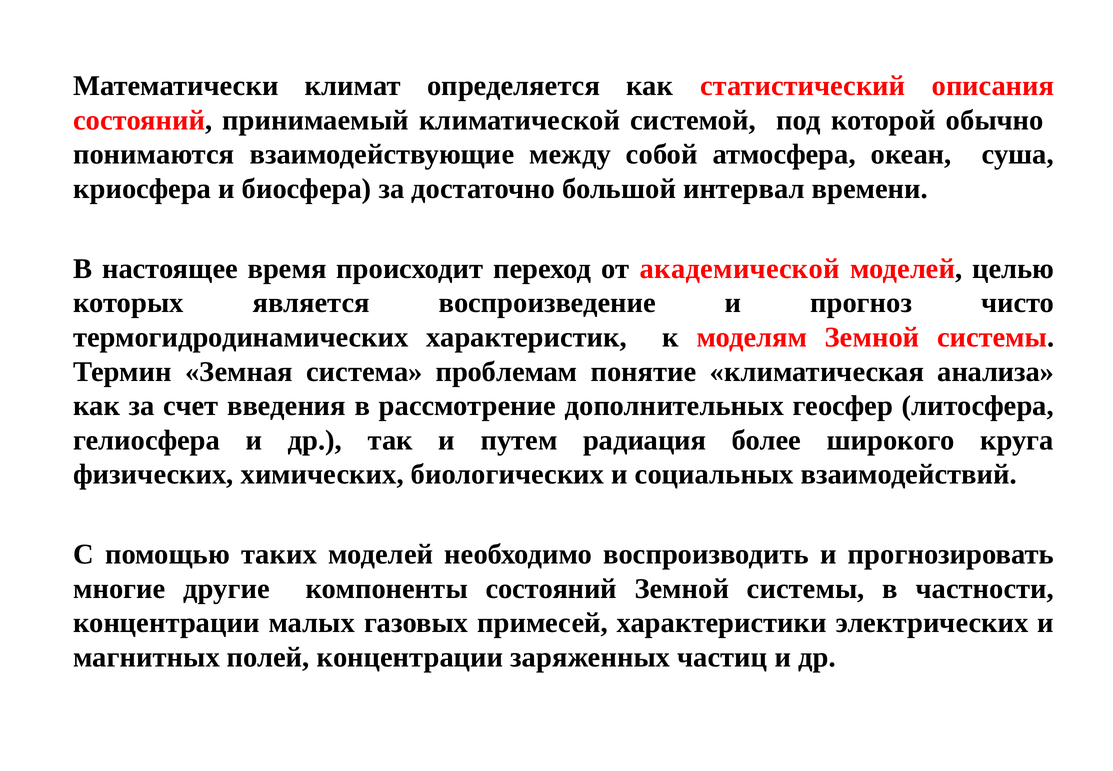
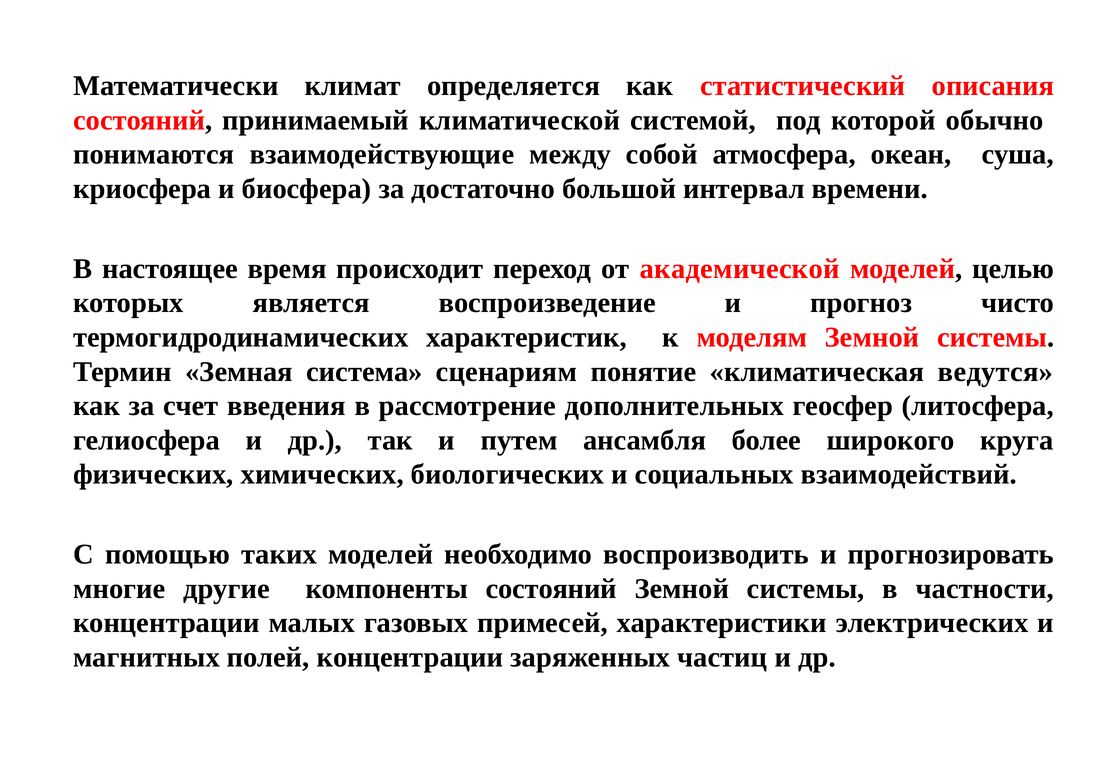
проблемам: проблемам -> сценариям (506, 371)
анализа: анализа -> ведутся (996, 371)
радиация: радиация -> ансамбля (645, 440)
